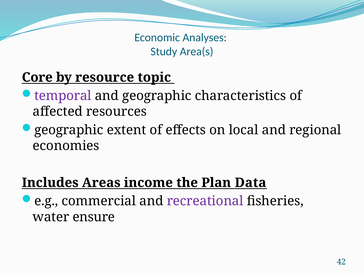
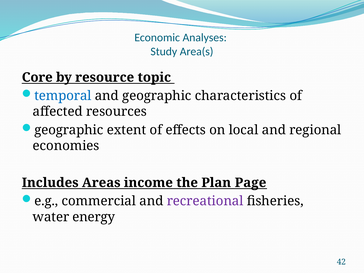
temporal colour: purple -> blue (63, 96)
Data: Data -> Page (251, 183)
ensure: ensure -> energy (94, 217)
